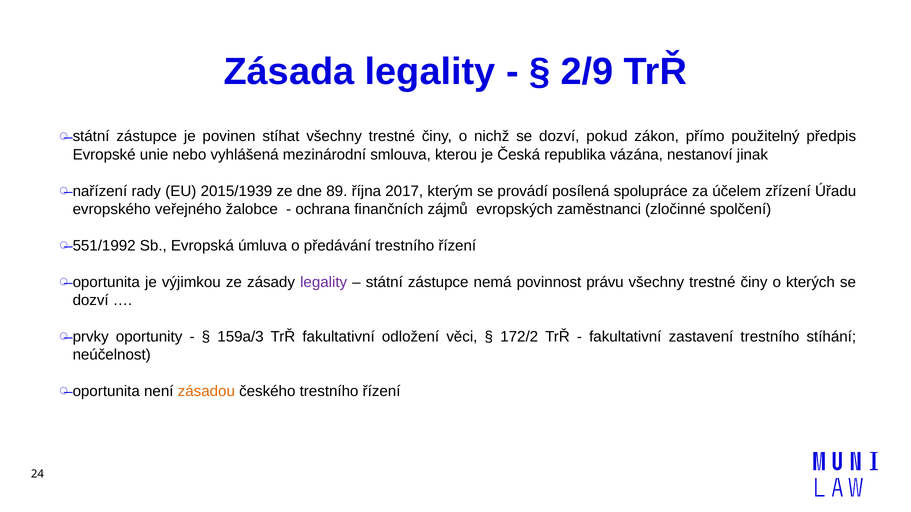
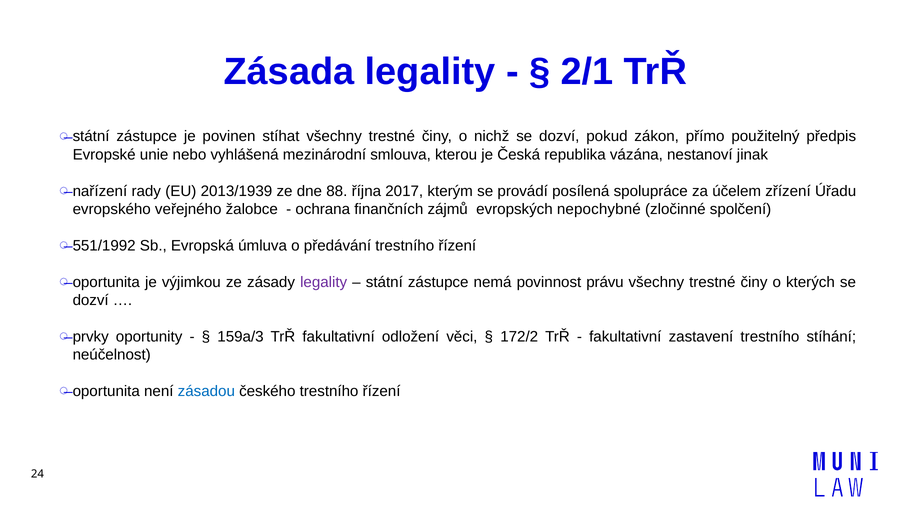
2/9: 2/9 -> 2/1 (587, 72)
2015/1939: 2015/1939 -> 2013/1939 (236, 191)
89: 89 -> 88 (337, 191)
zaměstnanci: zaměstnanci -> nepochybné (599, 209)
zásadou colour: orange -> blue (206, 392)
